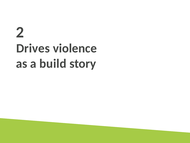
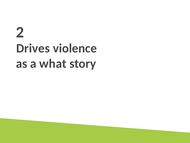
build: build -> what (53, 63)
